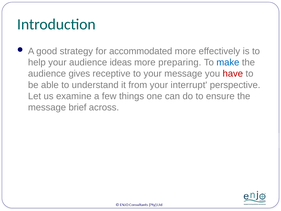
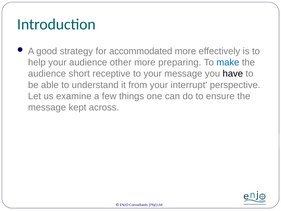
ideas: ideas -> other (121, 62)
gives: gives -> short (79, 74)
have colour: red -> black (233, 74)
brief: brief -> kept (77, 107)
